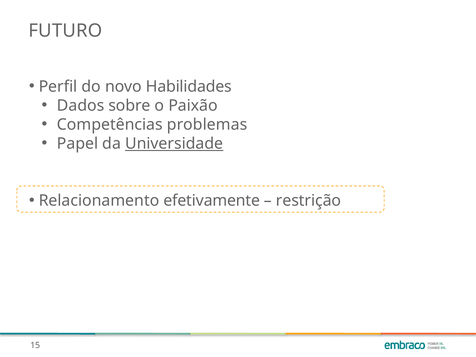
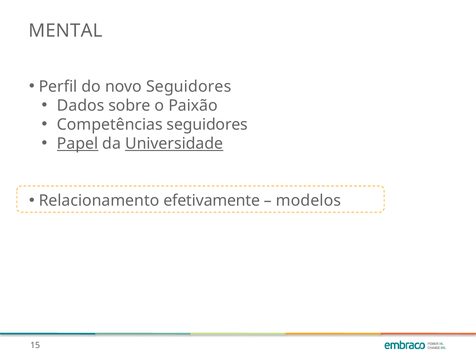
FUTURO: FUTURO -> MENTAL (65, 31)
novo Habilidades: Habilidades -> Seguidores (189, 86)
Competências problemas: problemas -> seguidores (207, 125)
Papel underline: none -> present (78, 144)
restrição: restrição -> modelos (309, 201)
